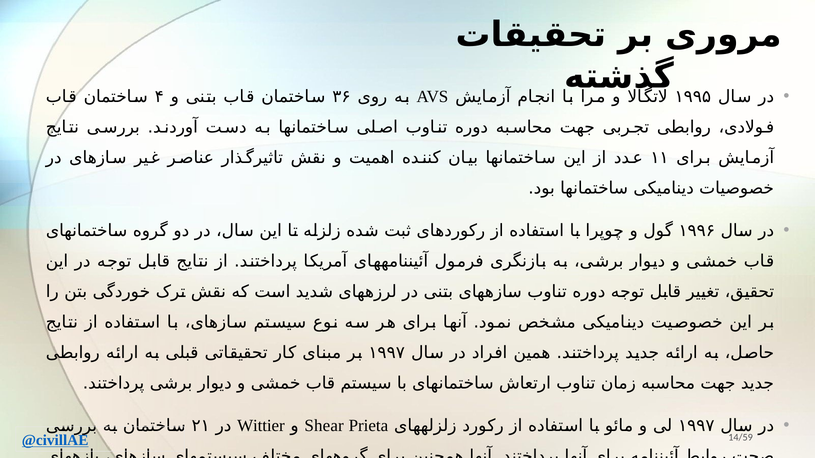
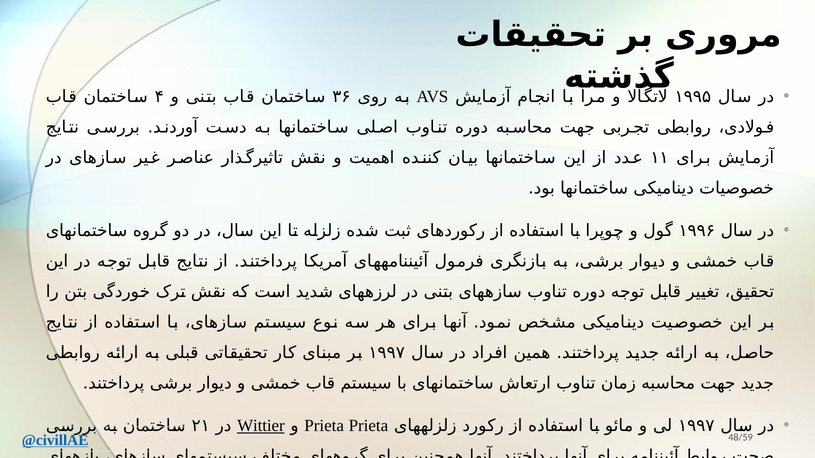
Wittier underline: none -> present (261, 426)
Shear: Shear -> Prieta (324, 426)
14/59: 14/59 -> 48/59 (741, 438)
